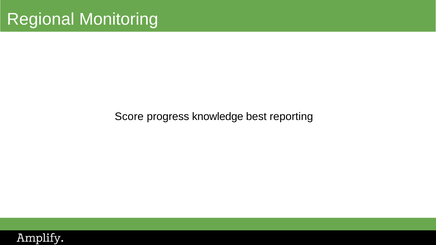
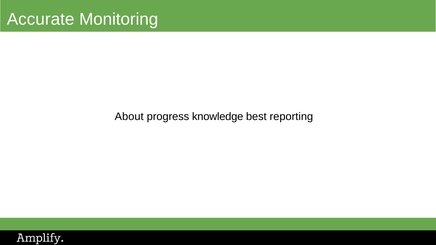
Regional: Regional -> Accurate (41, 19)
Score: Score -> About (129, 117)
